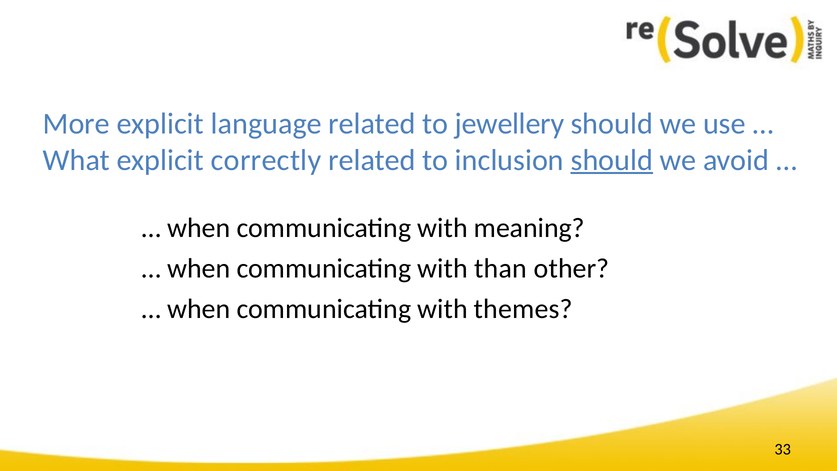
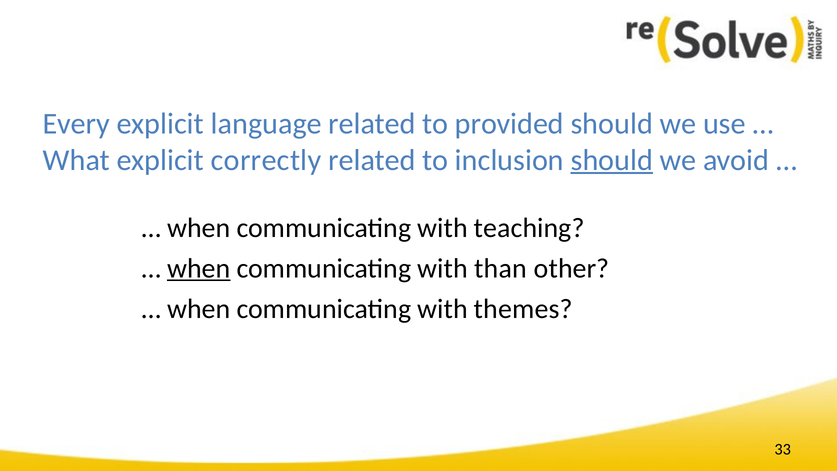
More: More -> Every (76, 124)
jewellery: jewellery -> provided (509, 124)
meaning: meaning -> teaching (529, 228)
when underline: none -> present (199, 268)
